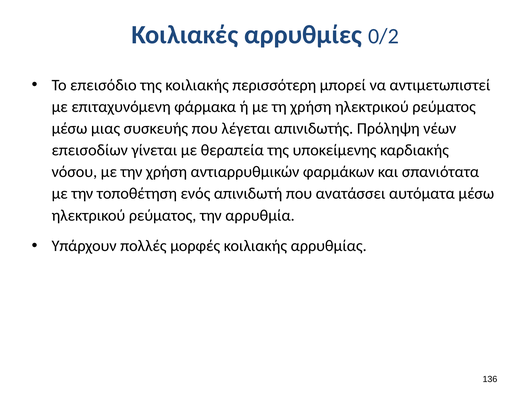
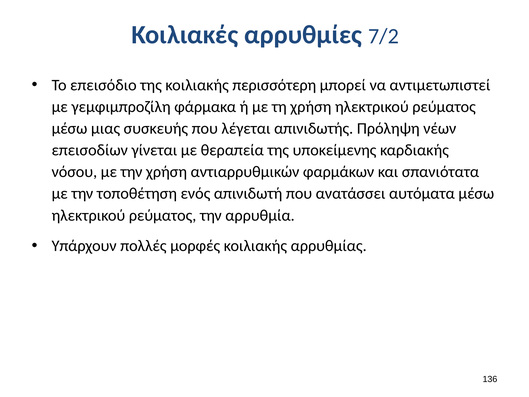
0/2: 0/2 -> 7/2 (383, 36)
επιταχυνόμενη: επιταχυνόμενη -> γεμφιμπροζίλη (121, 107)
